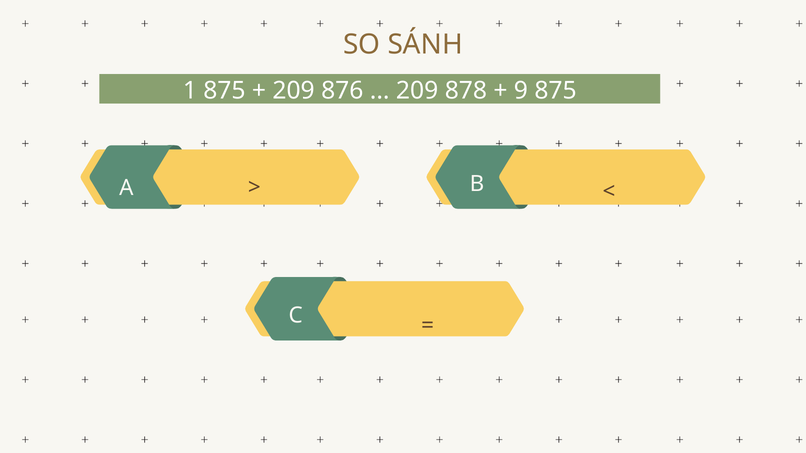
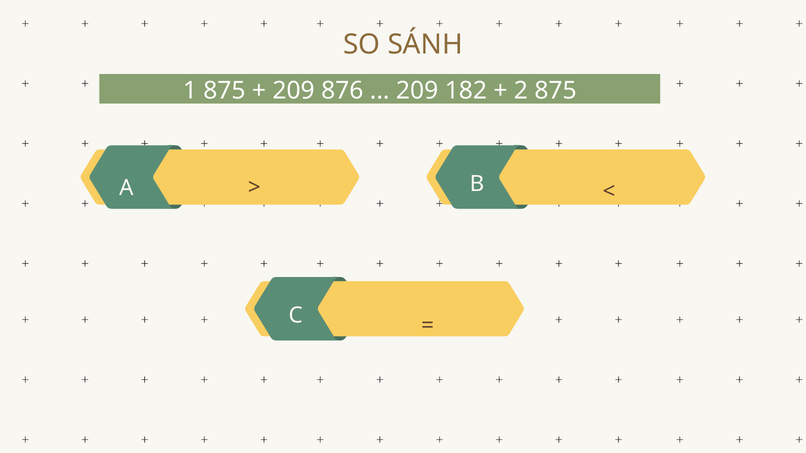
878: 878 -> 182 (466, 91)
9: 9 -> 2 (521, 91)
